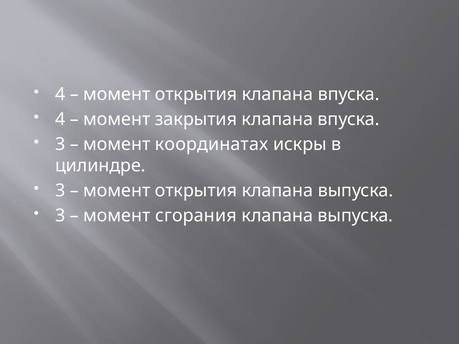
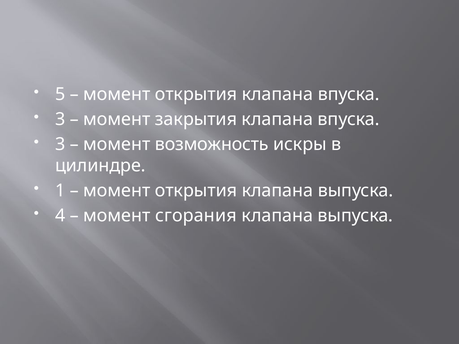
4: 4 -> 5 (60, 95)
4: 4 -> 3 (60, 119)
координатах: координатах -> возможность (212, 144)
3: 3 -> 1 (60, 191)
3: 3 -> 4 (60, 216)
